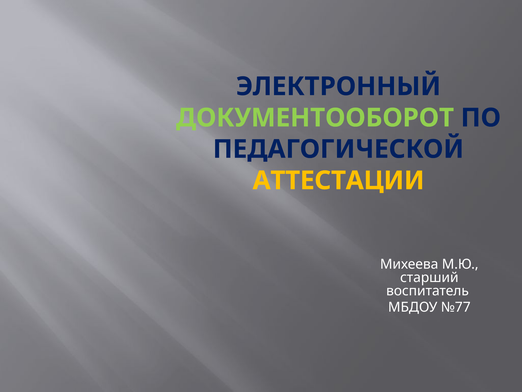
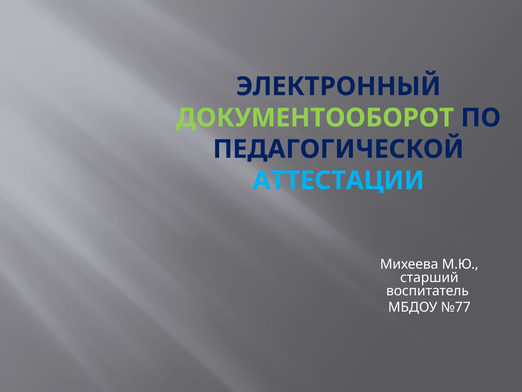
АТТЕСТАЦИИ colour: yellow -> light blue (339, 180)
